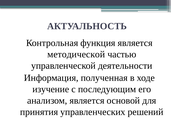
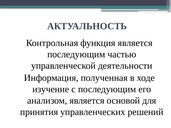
методической: методической -> последующим (76, 54)
